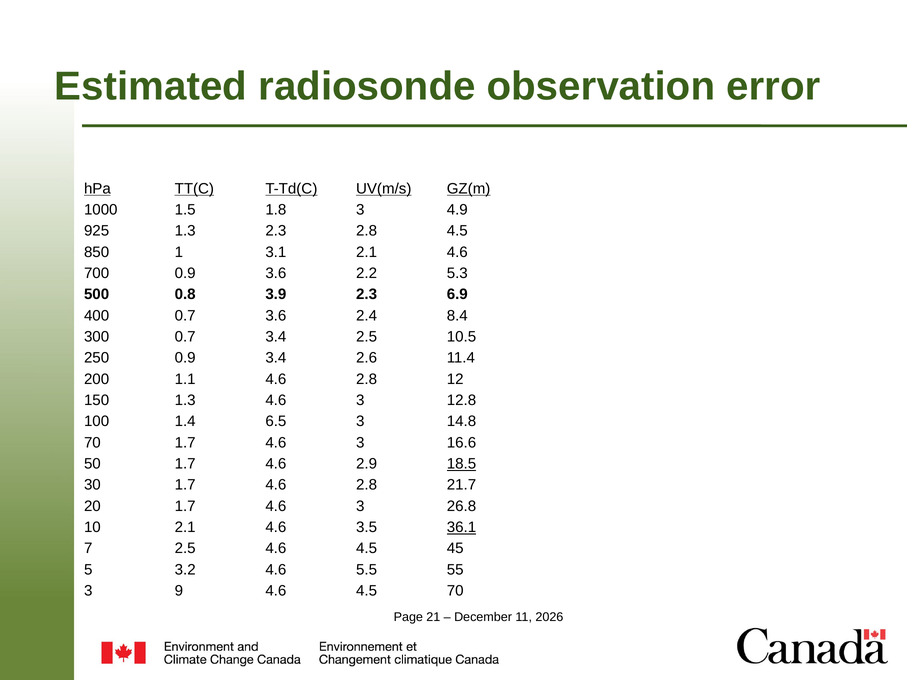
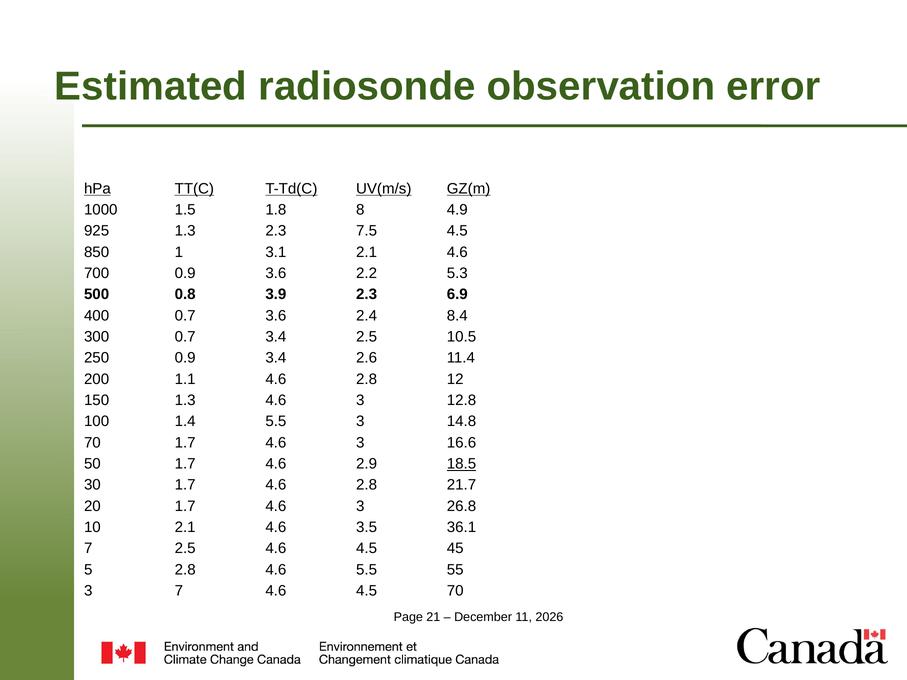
1.8 3: 3 -> 8 (360, 210)
2.3 2.8: 2.8 -> 7.5 (367, 231)
1.4 6.5: 6.5 -> 5.5 (276, 422)
36.1 underline: present -> none (462, 528)
5 3.2: 3.2 -> 2.8 (185, 570)
3 9: 9 -> 7 (179, 591)
